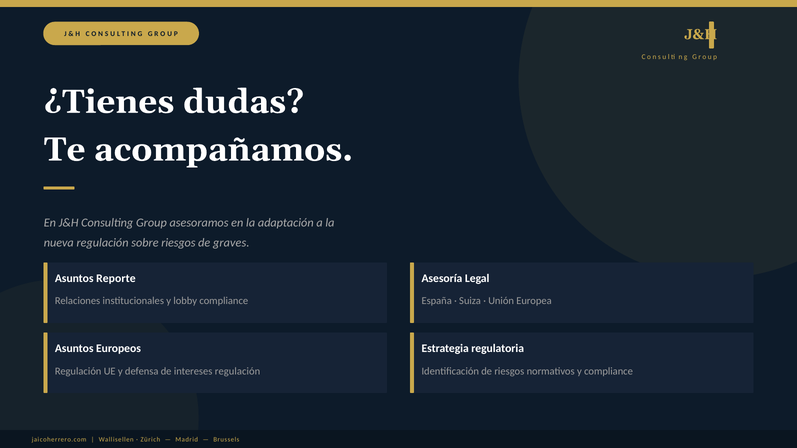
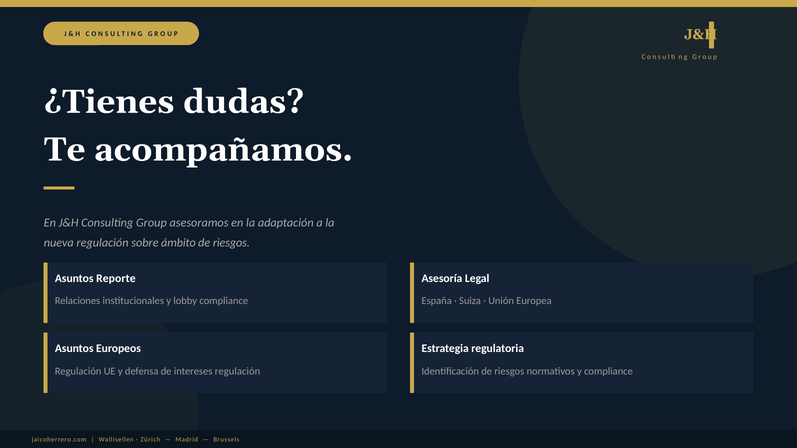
sobre riesgos: riesgos -> ámbito (178, 243)
graves: graves -> riesgos (231, 243)
